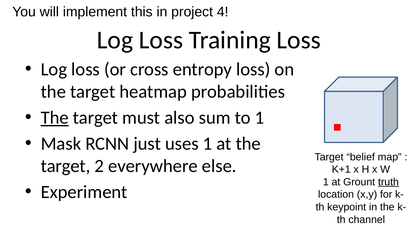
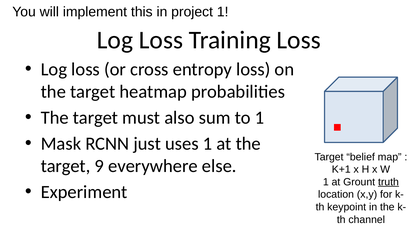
project 4: 4 -> 1 (223, 12)
The underline: present -> none (55, 118)
2: 2 -> 9 (99, 166)
